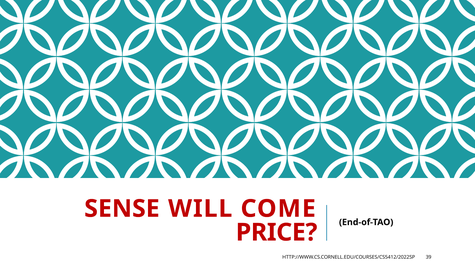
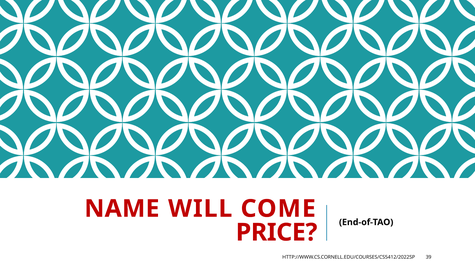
SENSE: SENSE -> NAME (122, 209)
